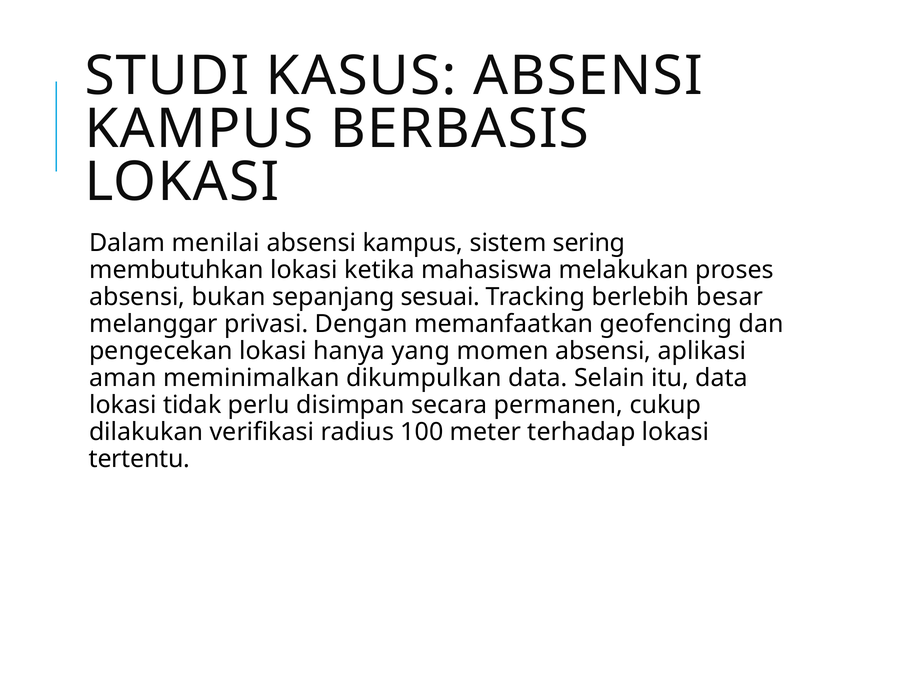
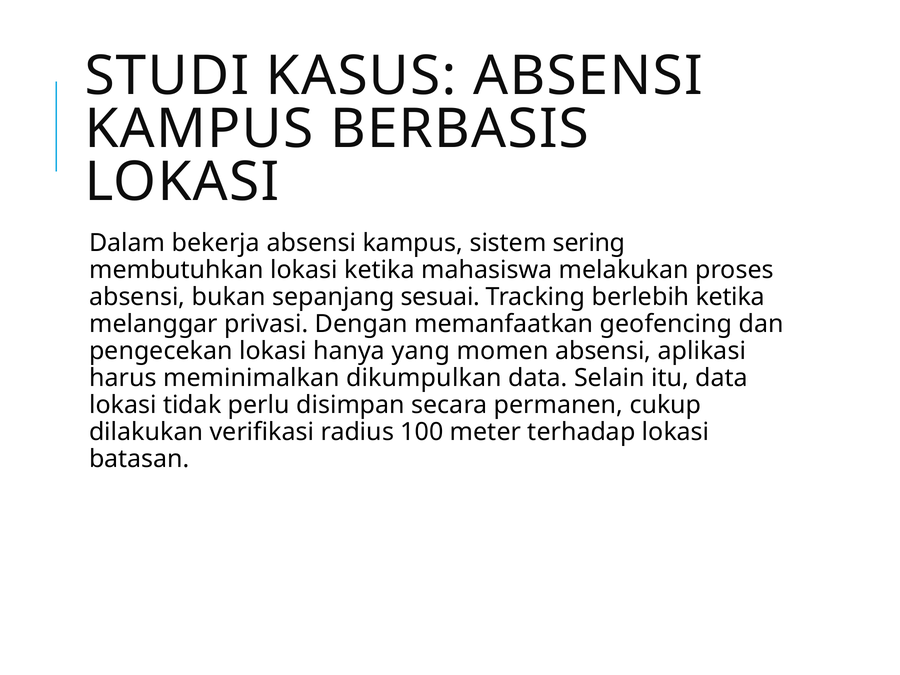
menilai: menilai -> bekerja (216, 243)
berlebih besar: besar -> ketika (730, 297)
aman: aman -> harus (123, 378)
tertentu: tertentu -> batasan (139, 459)
